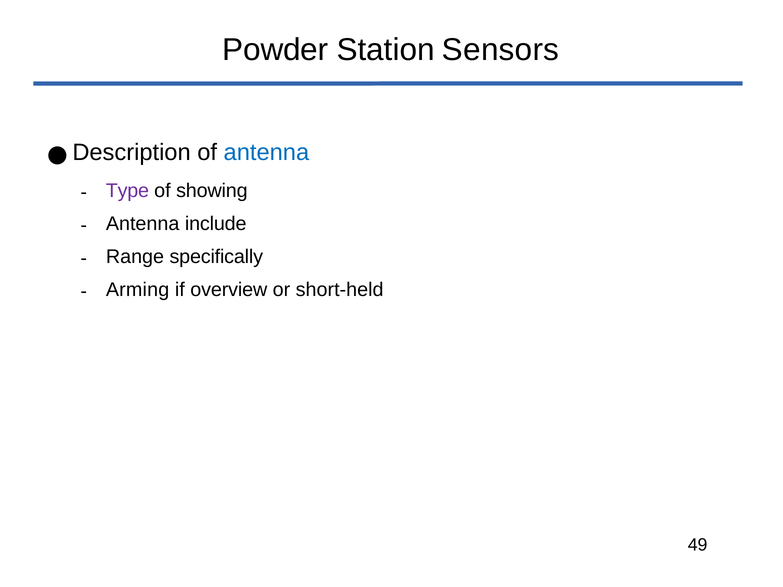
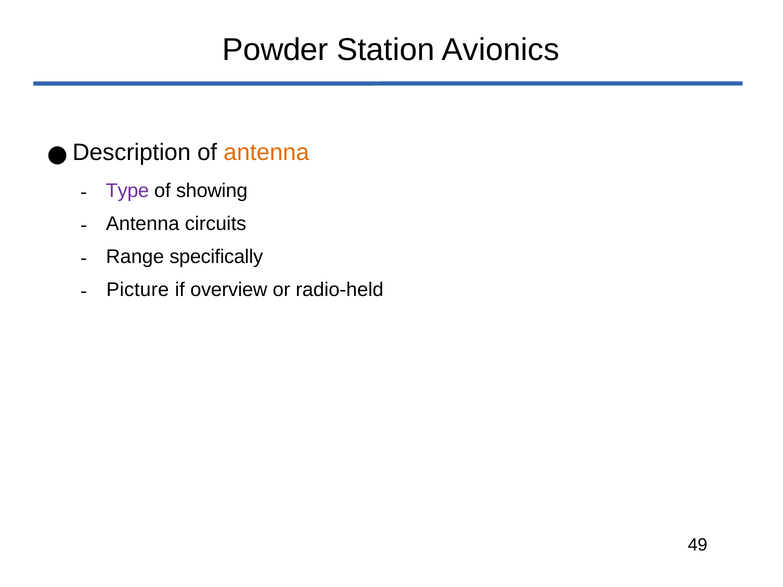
Sensors: Sensors -> Avionics (501, 50)
antenna colour: blue -> orange (266, 152)
include: include -> circuits (216, 224)
Arming: Arming -> Picture (138, 290)
short-held: short-held -> radio-held (340, 290)
